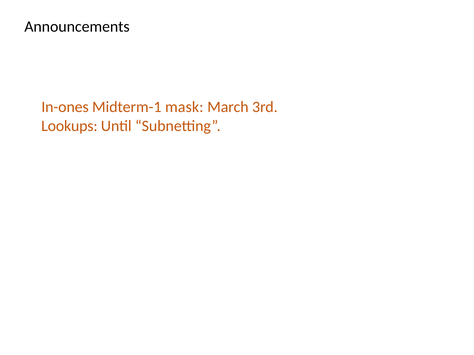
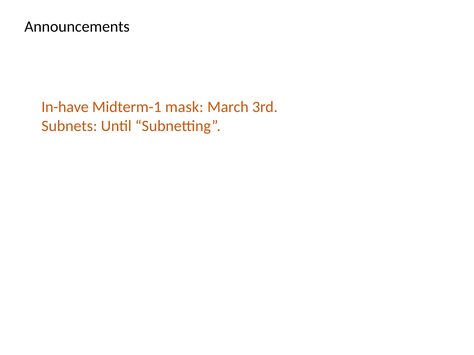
In-ones: In-ones -> In-have (65, 107)
Lookups: Lookups -> Subnets (69, 126)
